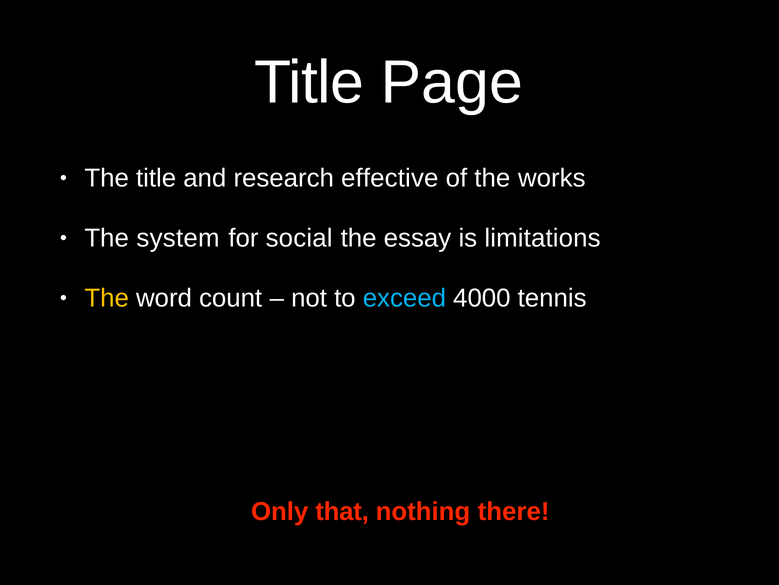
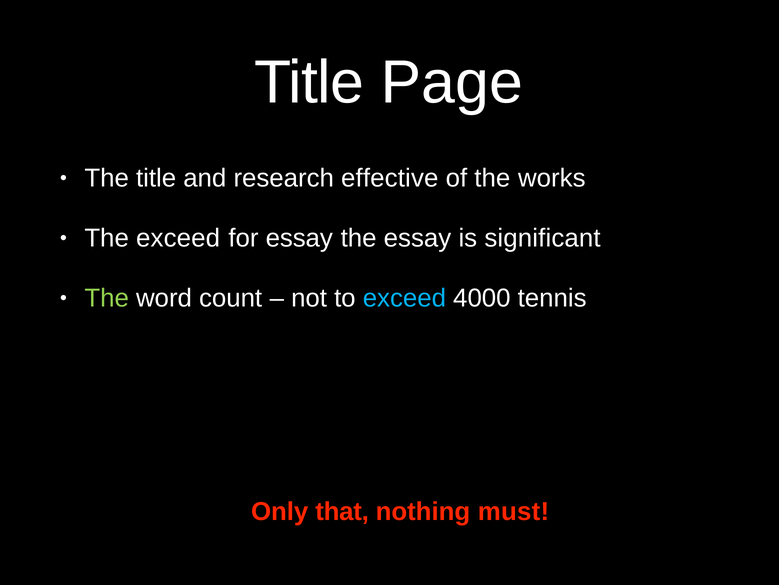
The system: system -> exceed (178, 238)
for social: social -> essay (299, 238)
limitations: limitations -> significant (543, 238)
The colour: yellow -> light green (107, 298)
there: there -> must (513, 511)
